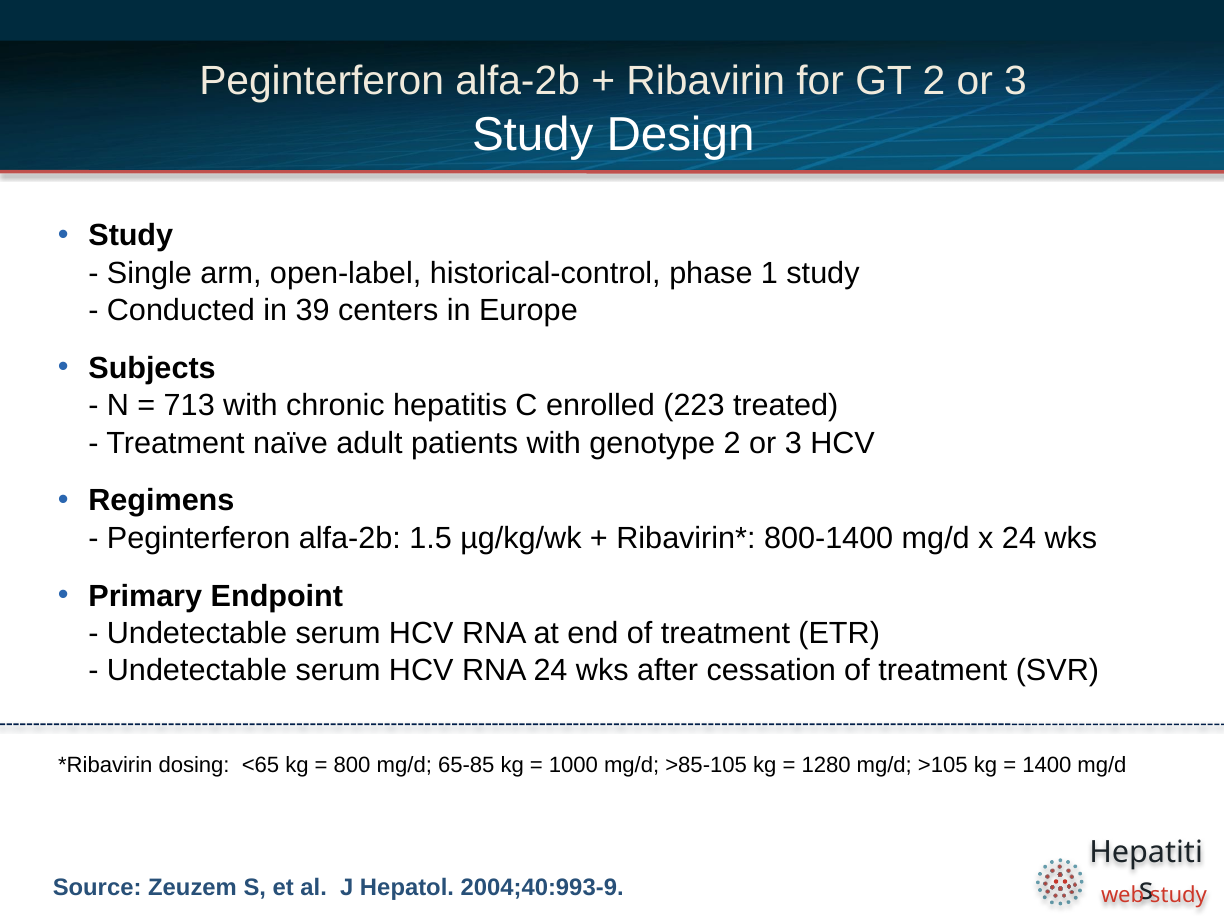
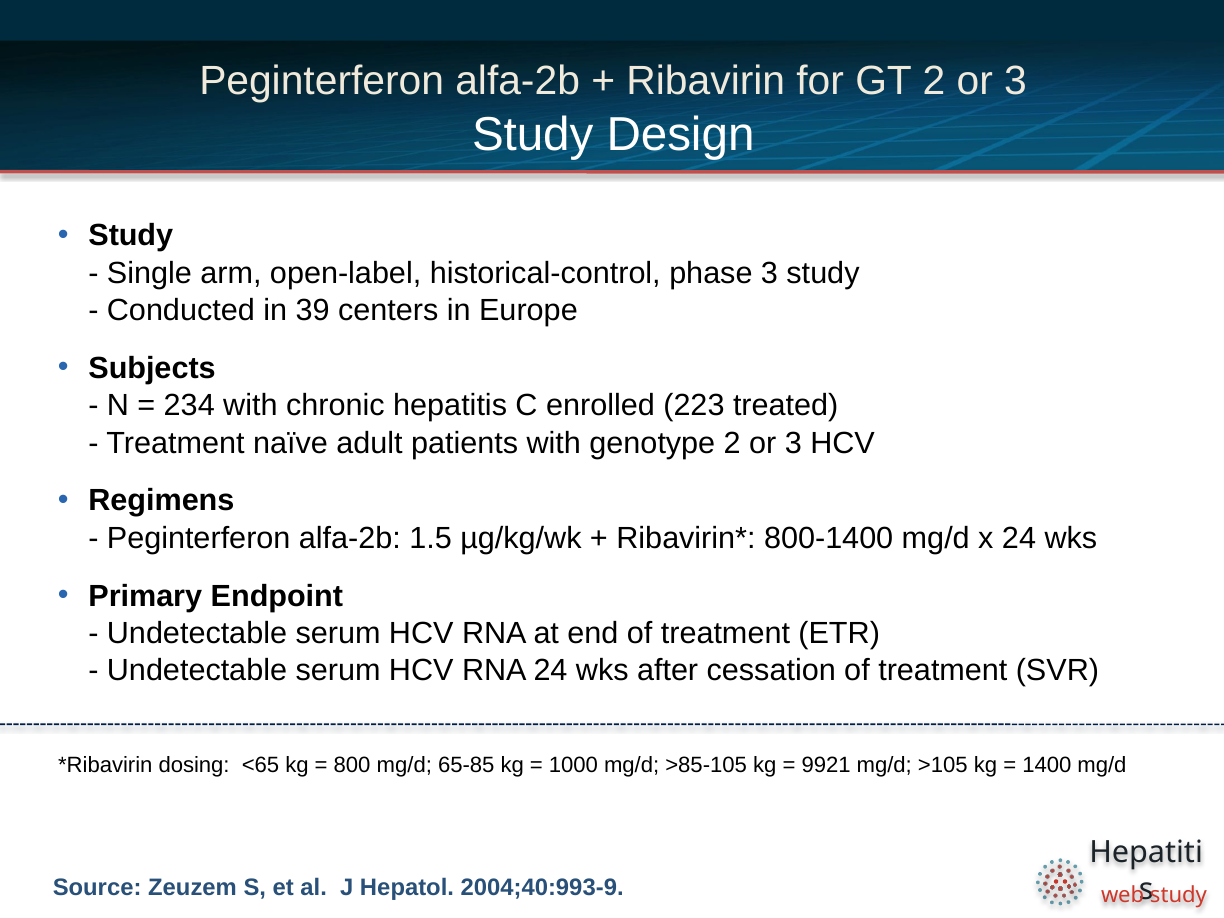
phase 1: 1 -> 3 (769, 273)
713: 713 -> 234 (189, 406)
1280: 1280 -> 9921 (826, 765)
